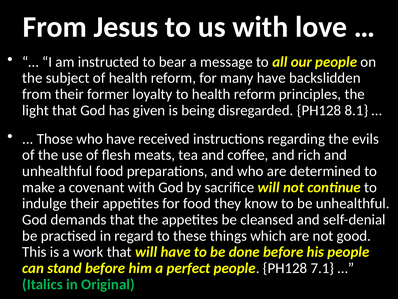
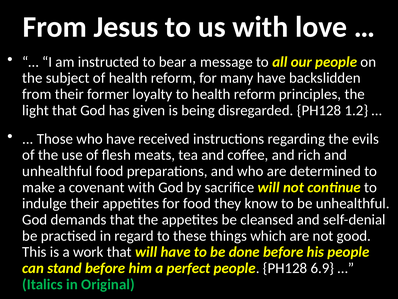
8.1: 8.1 -> 1.2 (356, 110)
7.1: 7.1 -> 6.9 (322, 268)
